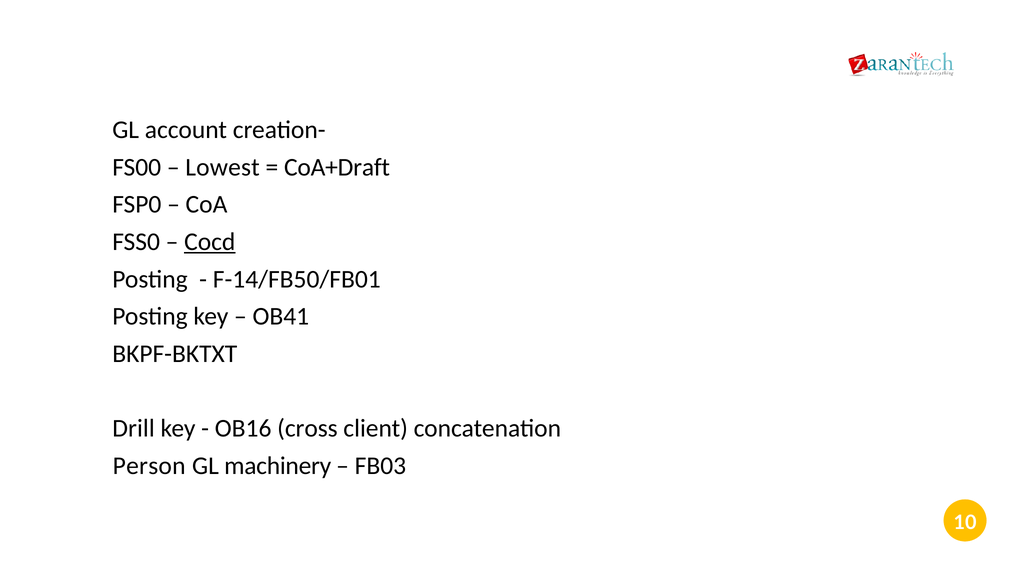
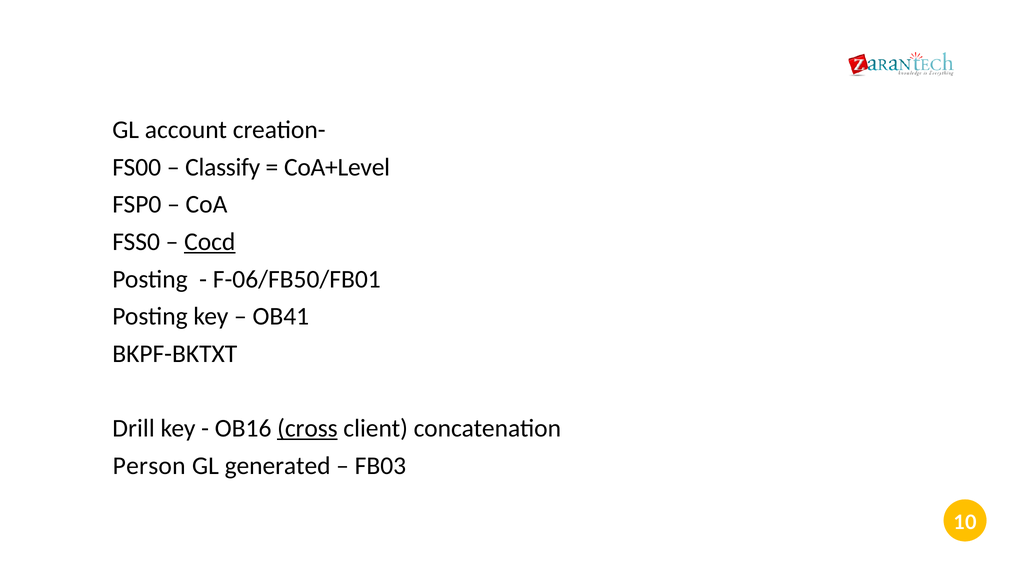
Lowest: Lowest -> Classify (223, 167)
CoA+Draft: CoA+Draft -> CoA+Level (337, 167)
F-14/FB50/FB01: F-14/FB50/FB01 -> F-06/FB50/FB01 (297, 279)
cross underline: none -> present (307, 429)
machinery: machinery -> generated (278, 466)
